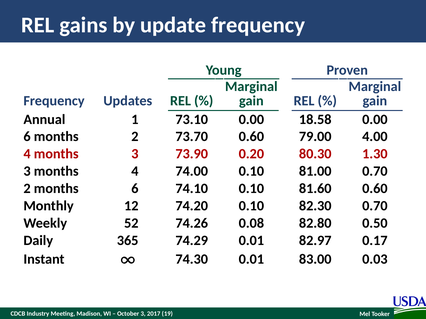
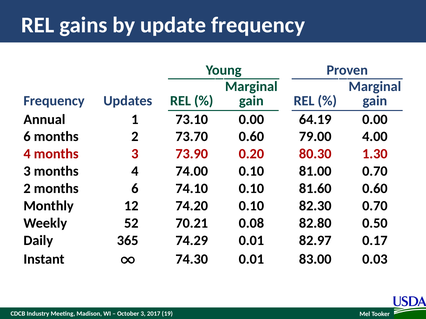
18.58: 18.58 -> 64.19 (315, 120)
74.26: 74.26 -> 70.21 (192, 224)
